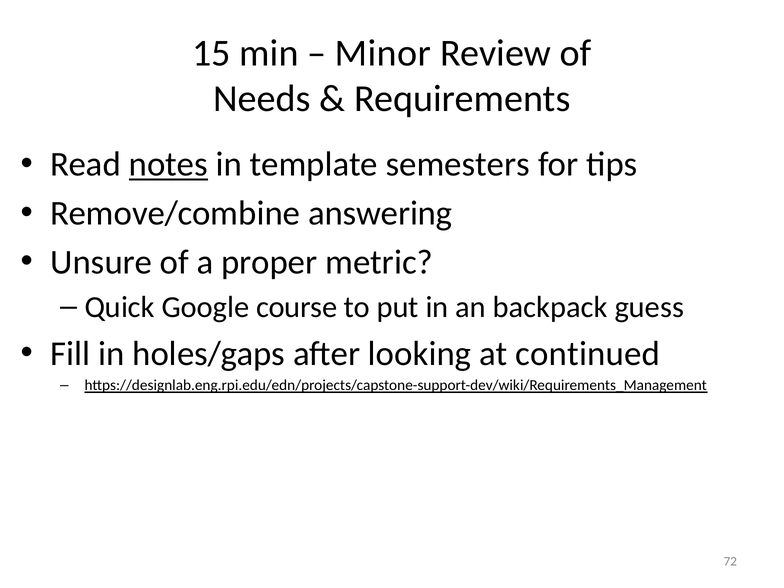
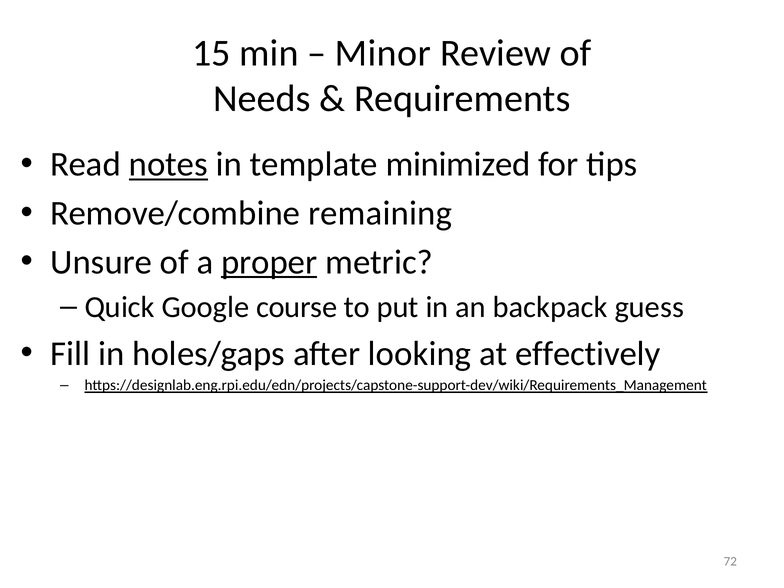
semesters: semesters -> minimized (458, 164)
answering: answering -> remaining (380, 213)
proper underline: none -> present (269, 262)
continued: continued -> effectively (588, 354)
